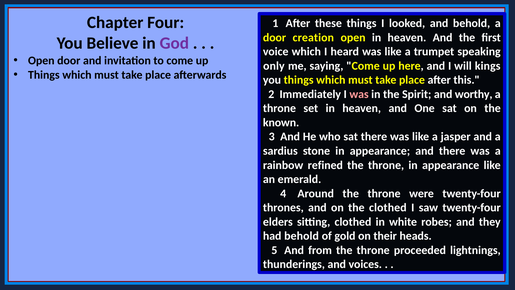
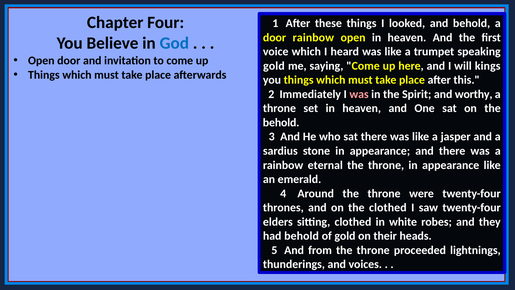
door creation: creation -> rainbow (313, 38)
God colour: purple -> blue (174, 43)
only: only -> gold (274, 66)
known: known -> behold (281, 122)
refined: refined -> eternal (325, 165)
